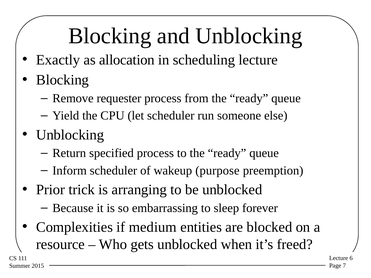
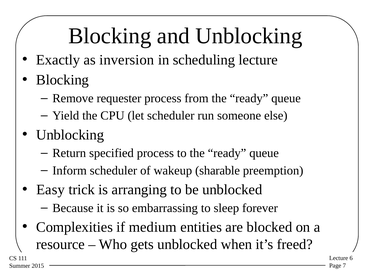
allocation: allocation -> inversion (127, 60)
purpose: purpose -> sharable (218, 171)
Prior: Prior -> Easy (50, 190)
